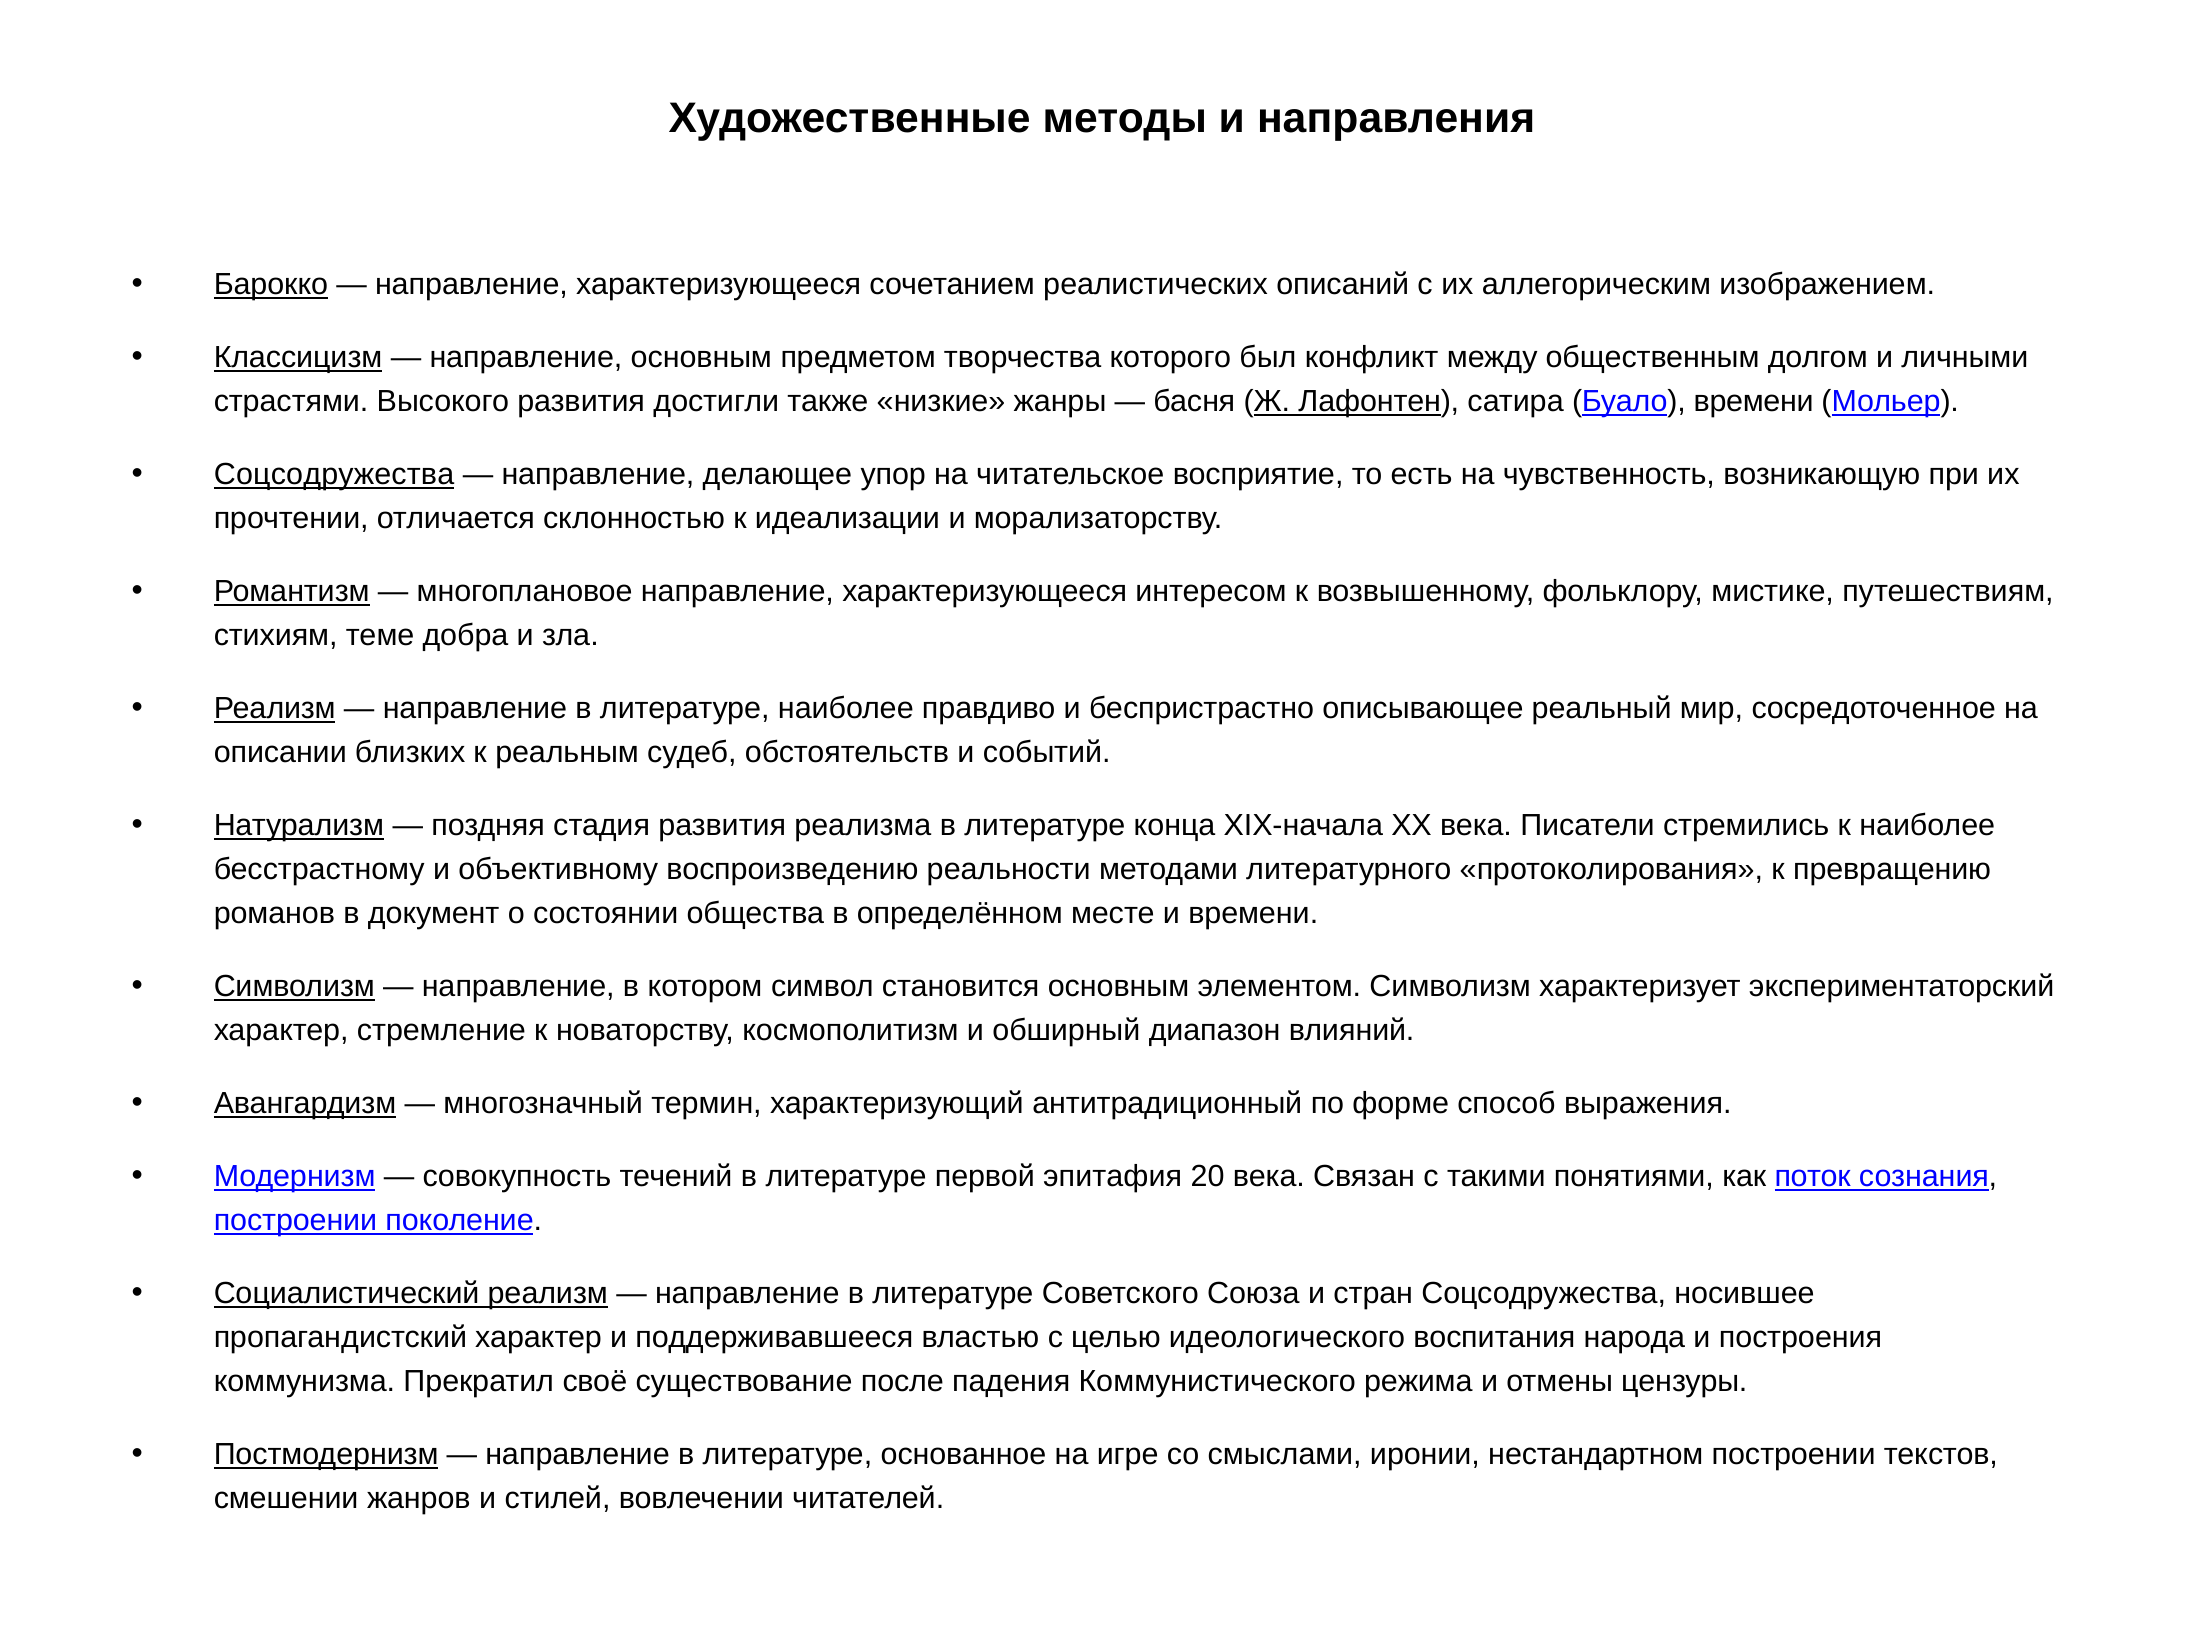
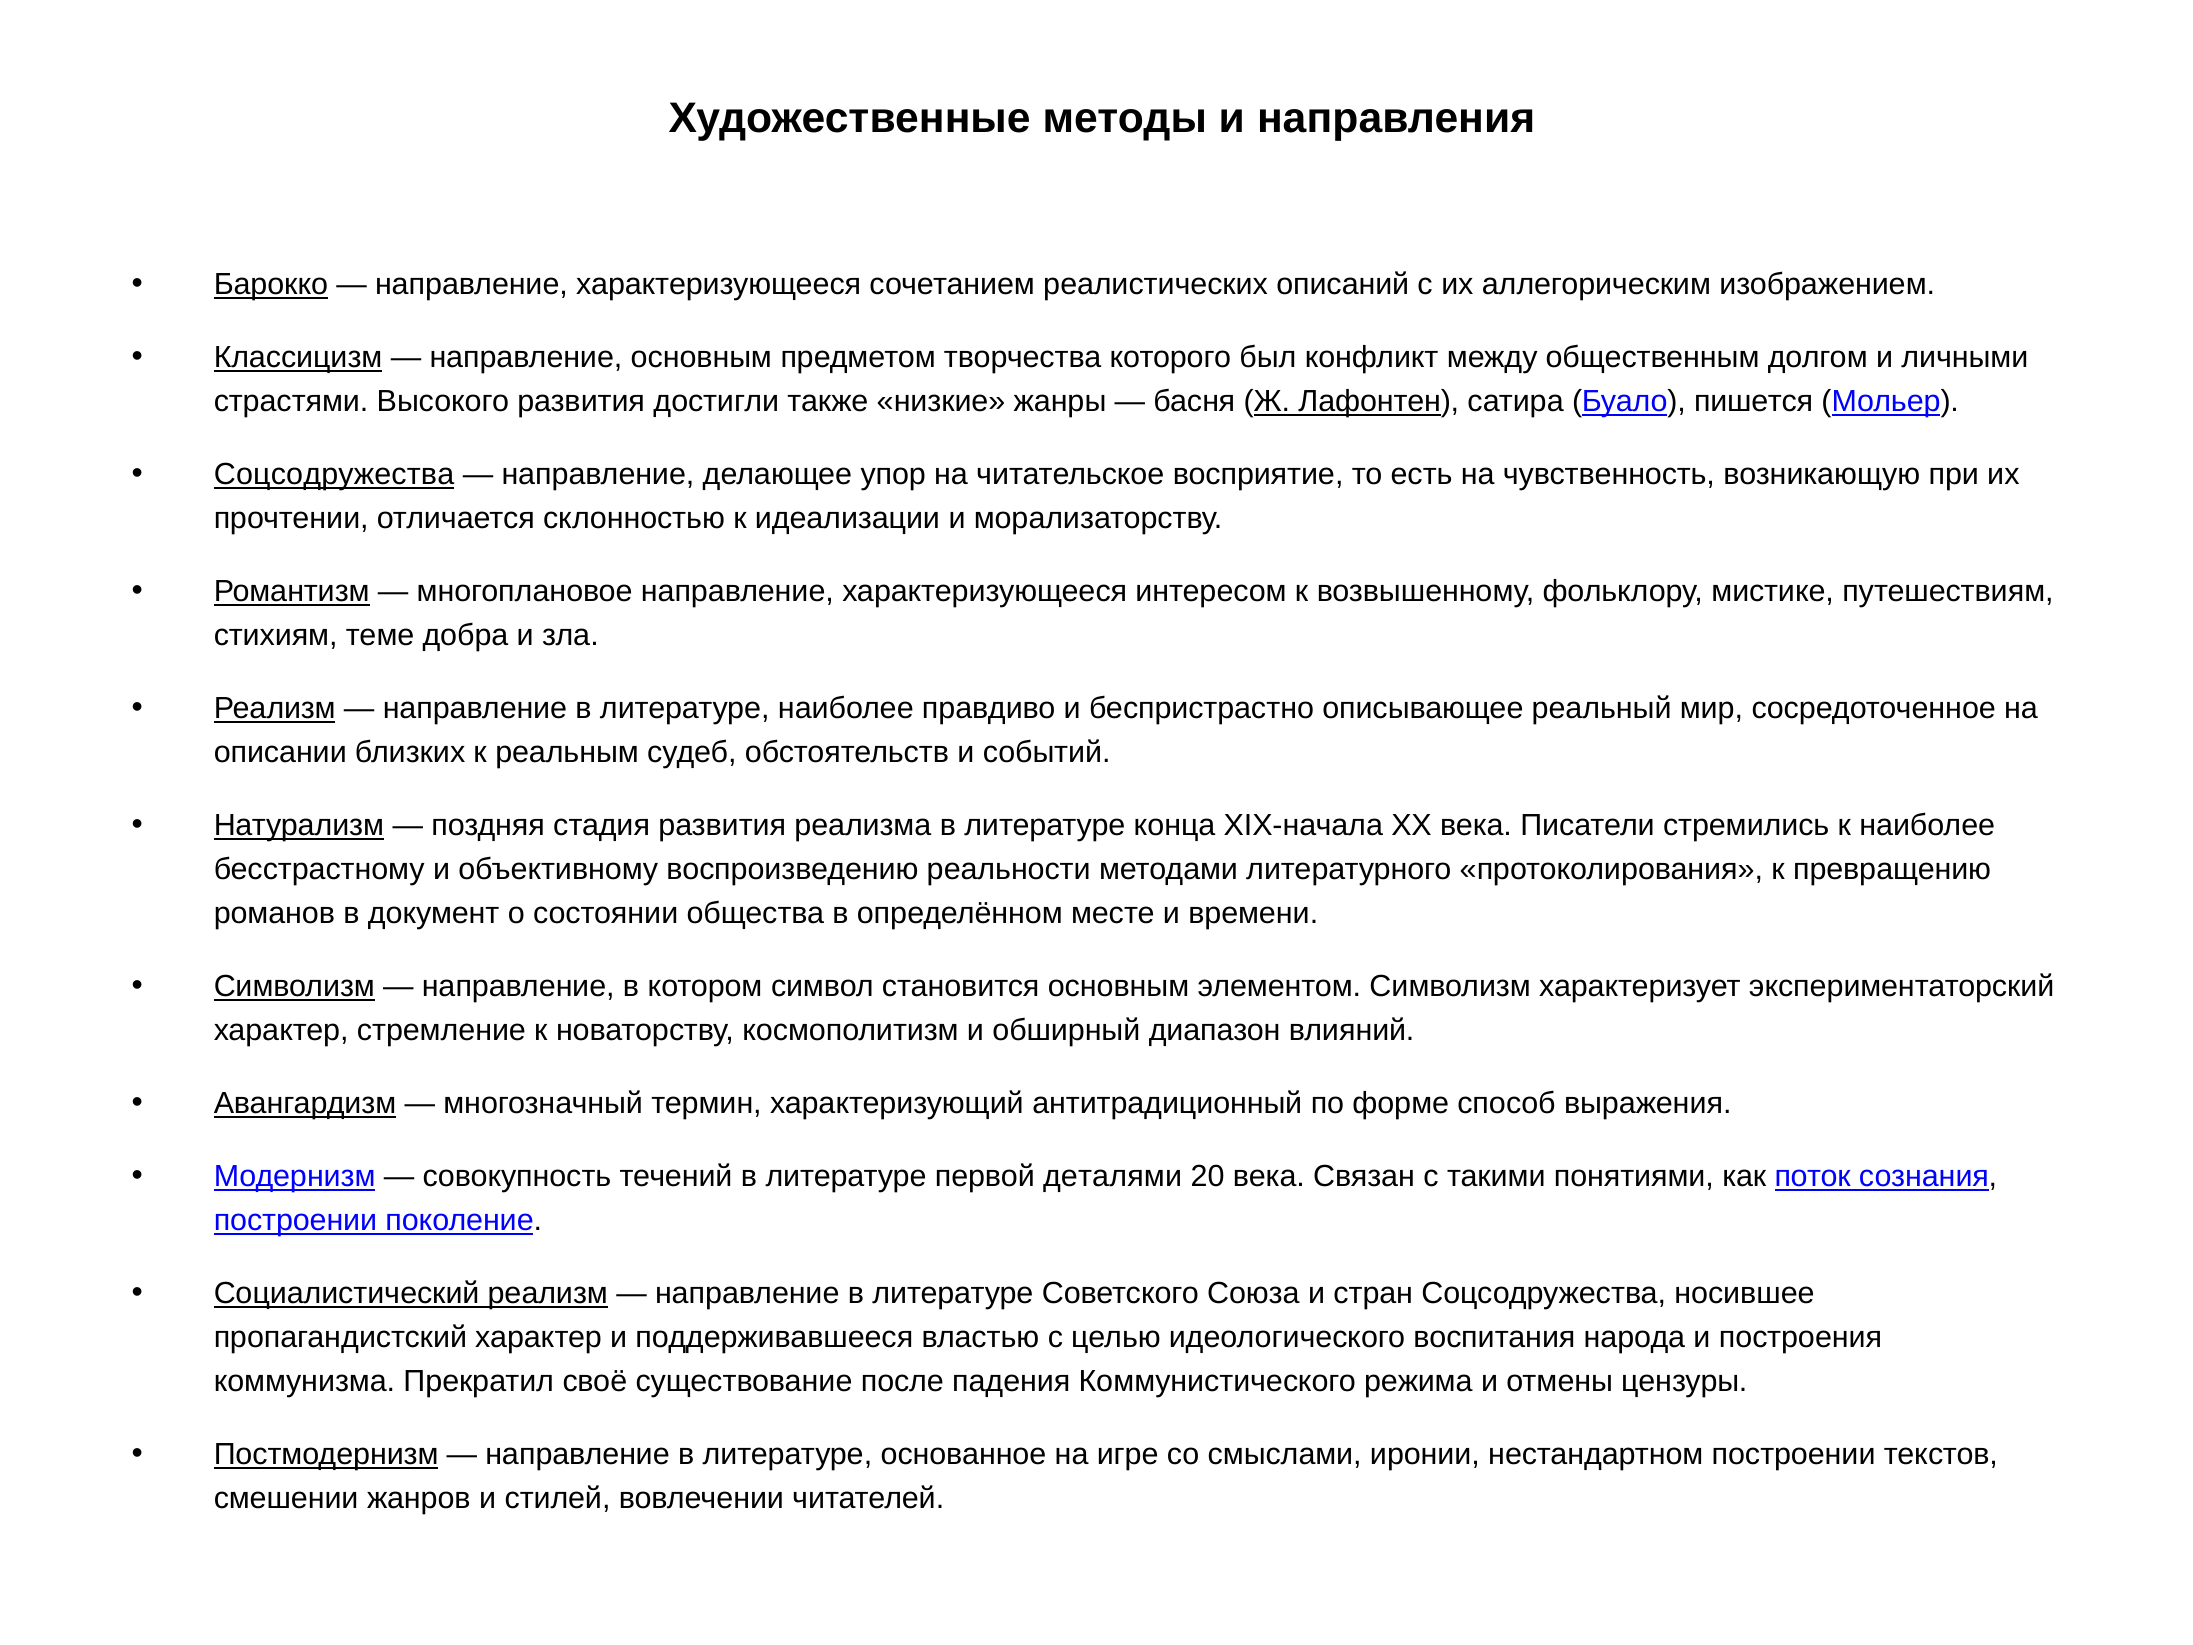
Буало времени: времени -> пишется (1754, 402)
эпитафия: эпитафия -> деталями (1113, 1177)
